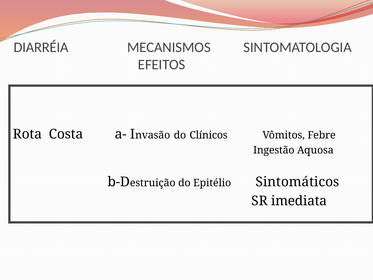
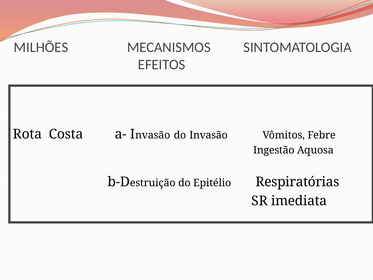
DIARRÉIA: DIARRÉIA -> MILHÕES (41, 47)
Clínicos: Clínicos -> Invasão (209, 135)
Sintomáticos: Sintomáticos -> Respiratórias (298, 182)
